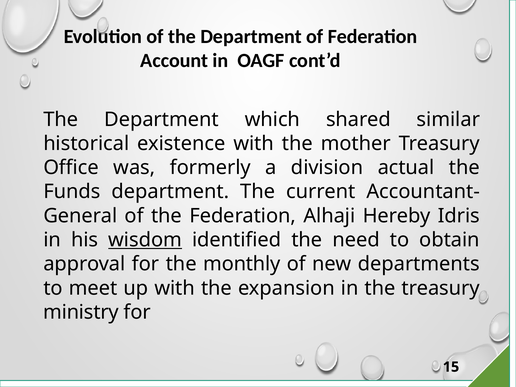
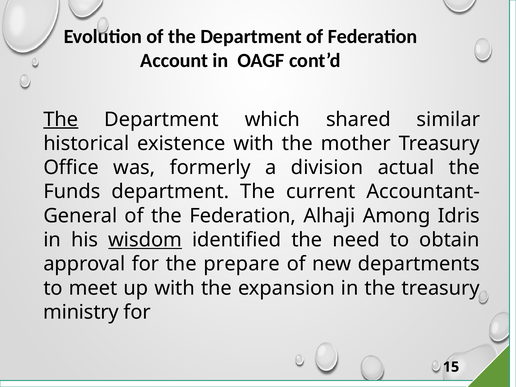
The underline: none -> present (61, 119)
Hereby: Hereby -> Among (397, 216)
monthly: monthly -> prepare (242, 264)
